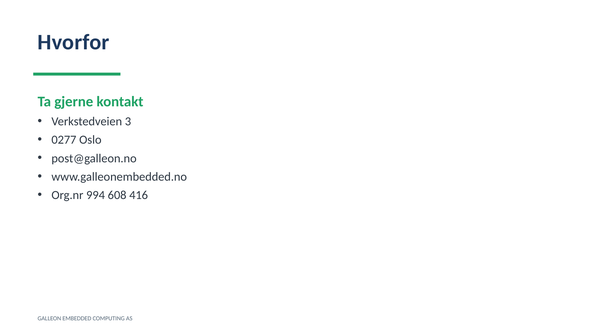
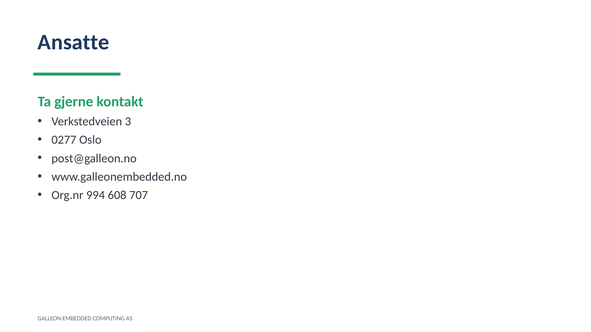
Hvorfor: Hvorfor -> Ansatte (74, 42)
416: 416 -> 707 (139, 195)
